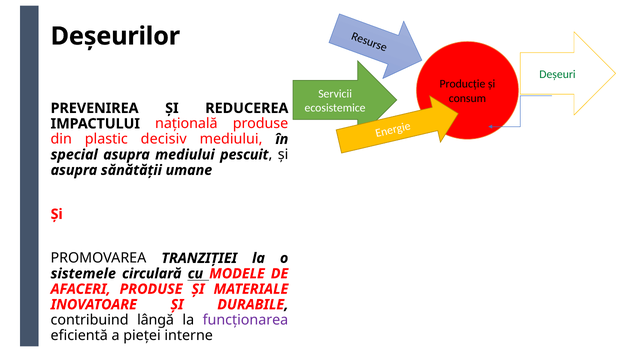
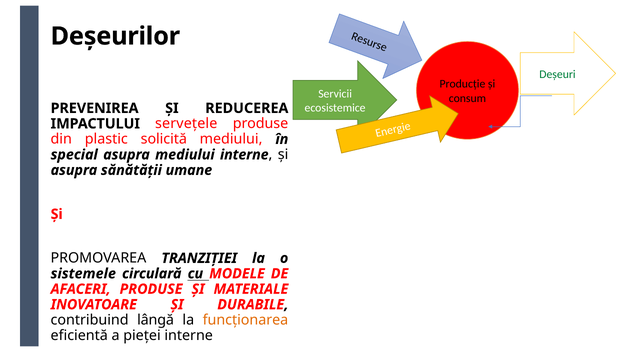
națională: națională -> servețele (186, 124)
decisiv: decisiv -> solicită (164, 139)
mediului pescuit: pescuit -> interne (244, 154)
funcționarea colour: purple -> orange (245, 320)
